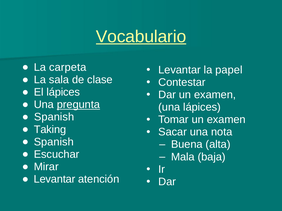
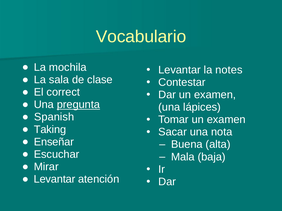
Vocabulario underline: present -> none (141, 37)
carpeta: carpeta -> mochila (68, 67)
papel: papel -> notes (229, 70)
El lápices: lápices -> correct (63, 92)
Spanish: Spanish -> Enseñar (54, 142)
